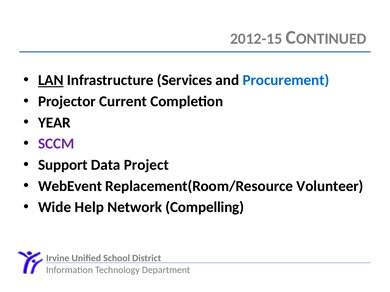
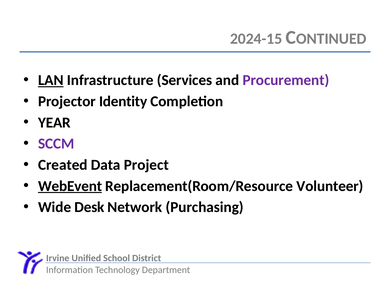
2012-15: 2012-15 -> 2024-15 (256, 39)
Procurement colour: blue -> purple (286, 80)
Current: Current -> Identity (123, 102)
Support: Support -> Created (63, 165)
WebEvent underline: none -> present (70, 186)
Help: Help -> Desk (89, 208)
Compelling: Compelling -> Purchasing (205, 208)
